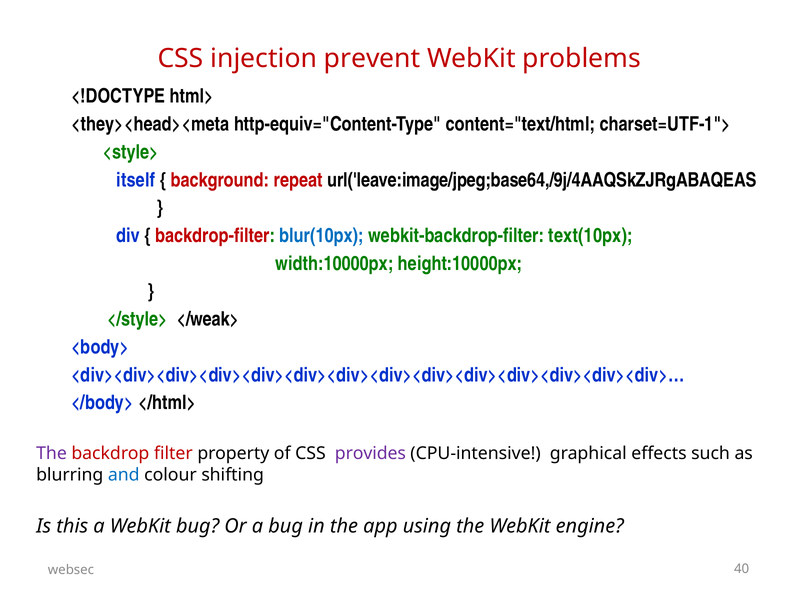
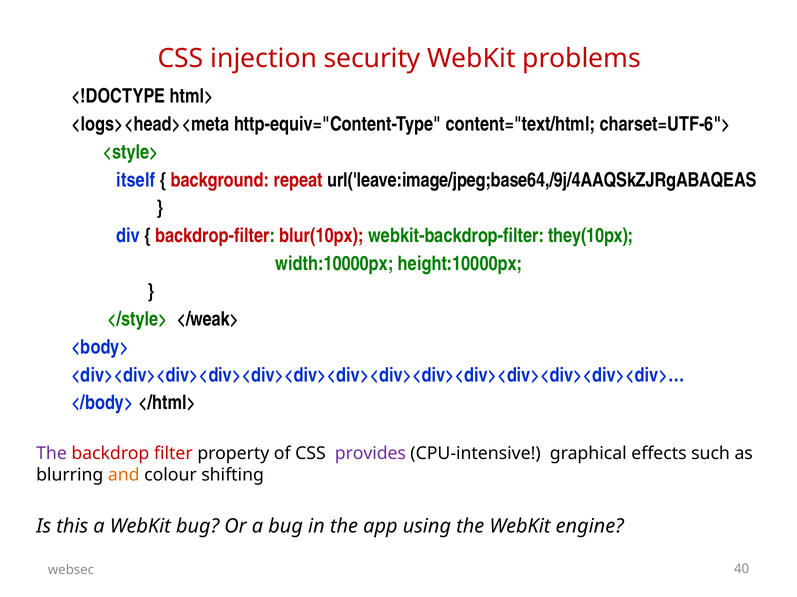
prevent: prevent -> security (372, 58)
<they><head><meta: <they><head><meta -> <logs><head><meta (150, 124)
charset=UTF-1">: charset=UTF-1"> -> charset=UTF-6"> (665, 124)
blur(10px colour: blue -> red (322, 236)
text(10px: text(10px -> they(10px (591, 236)
and colour: blue -> orange (124, 475)
